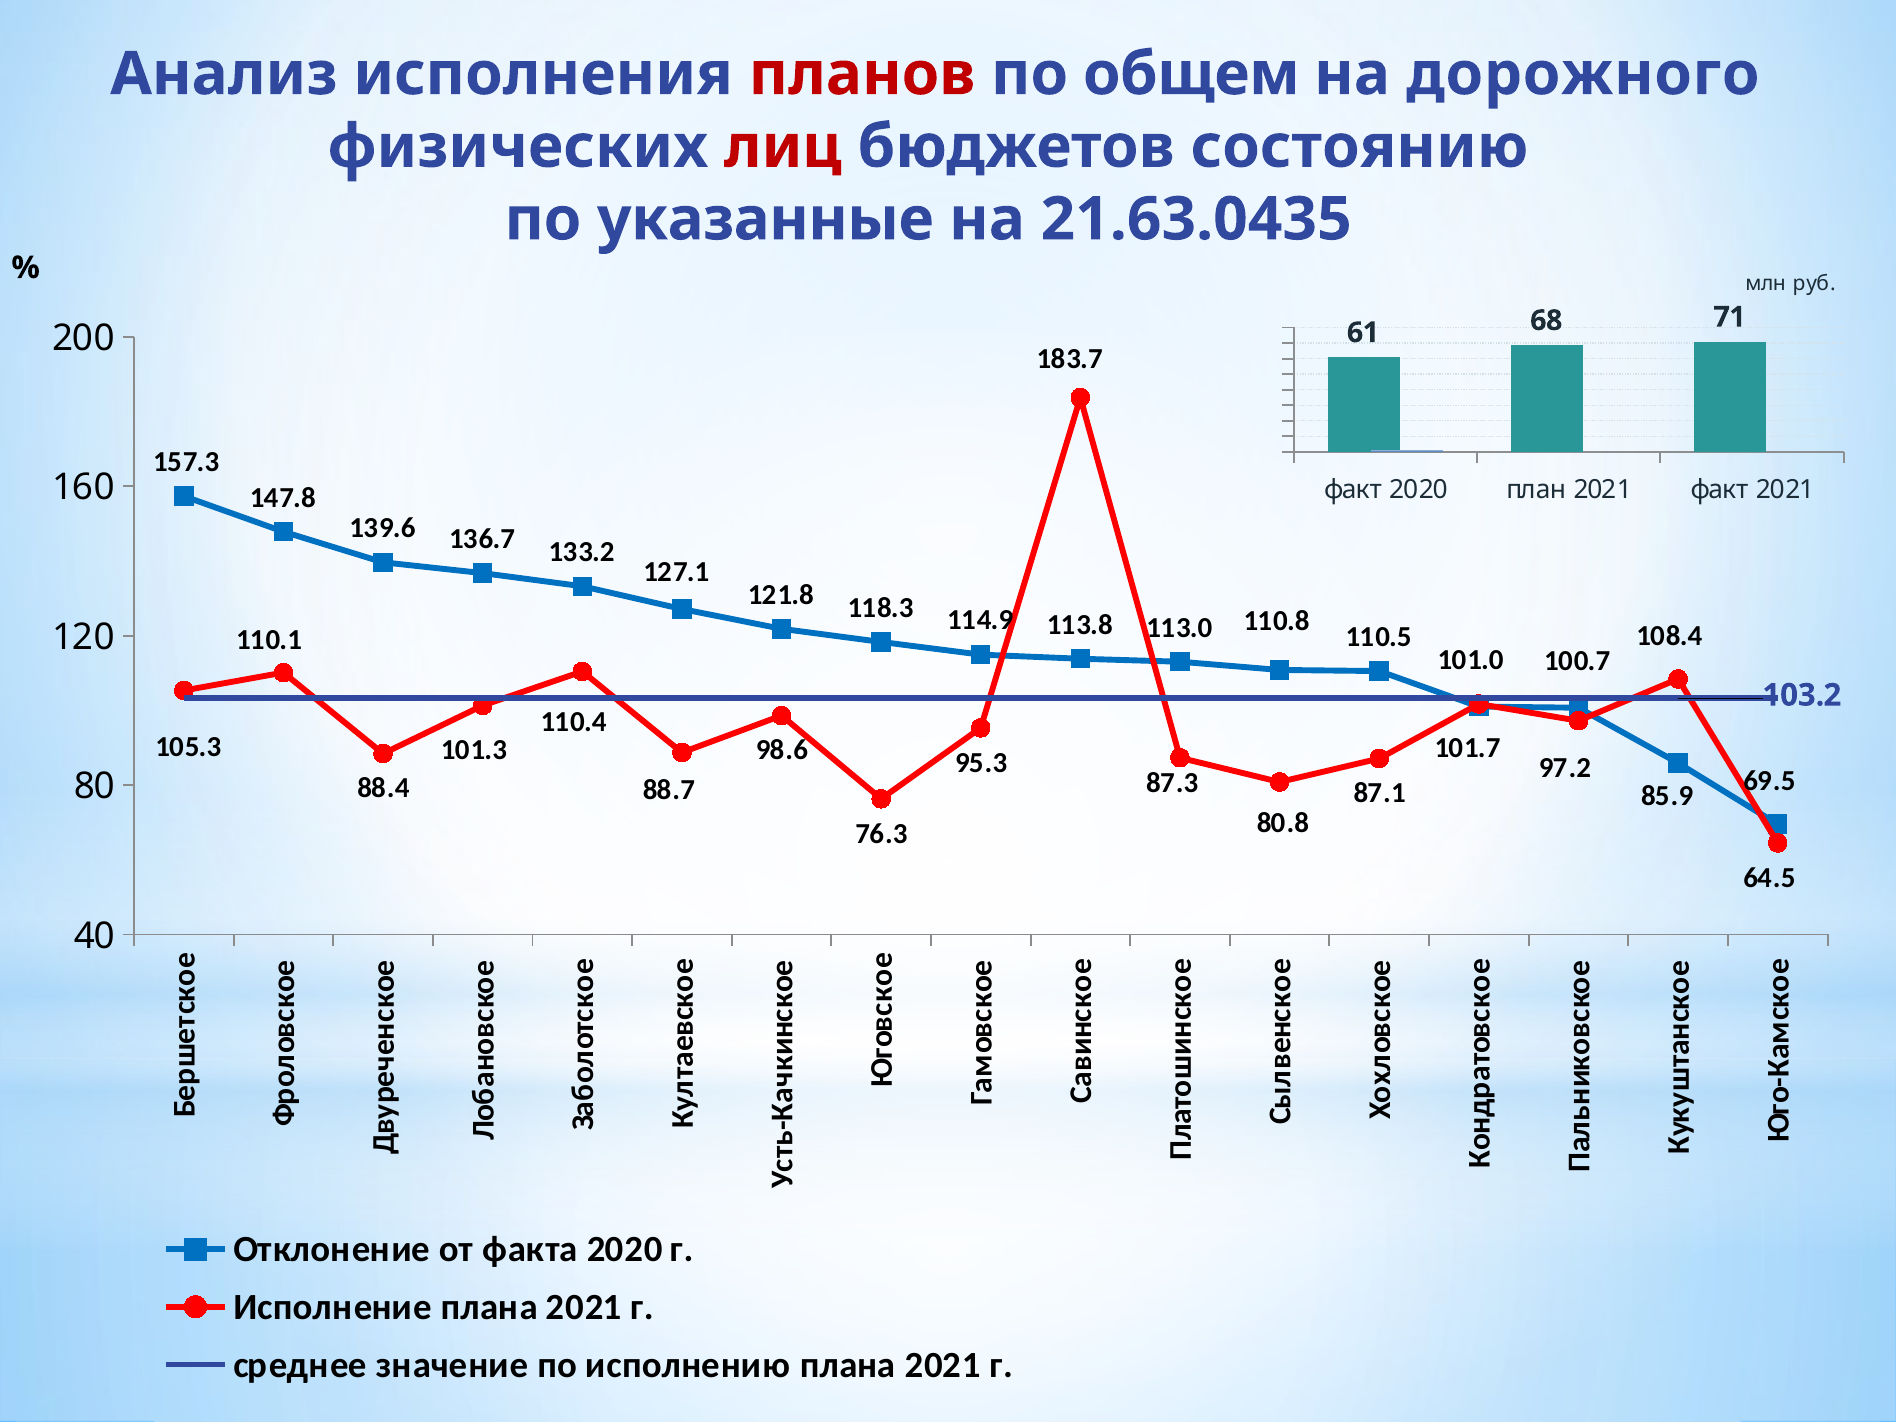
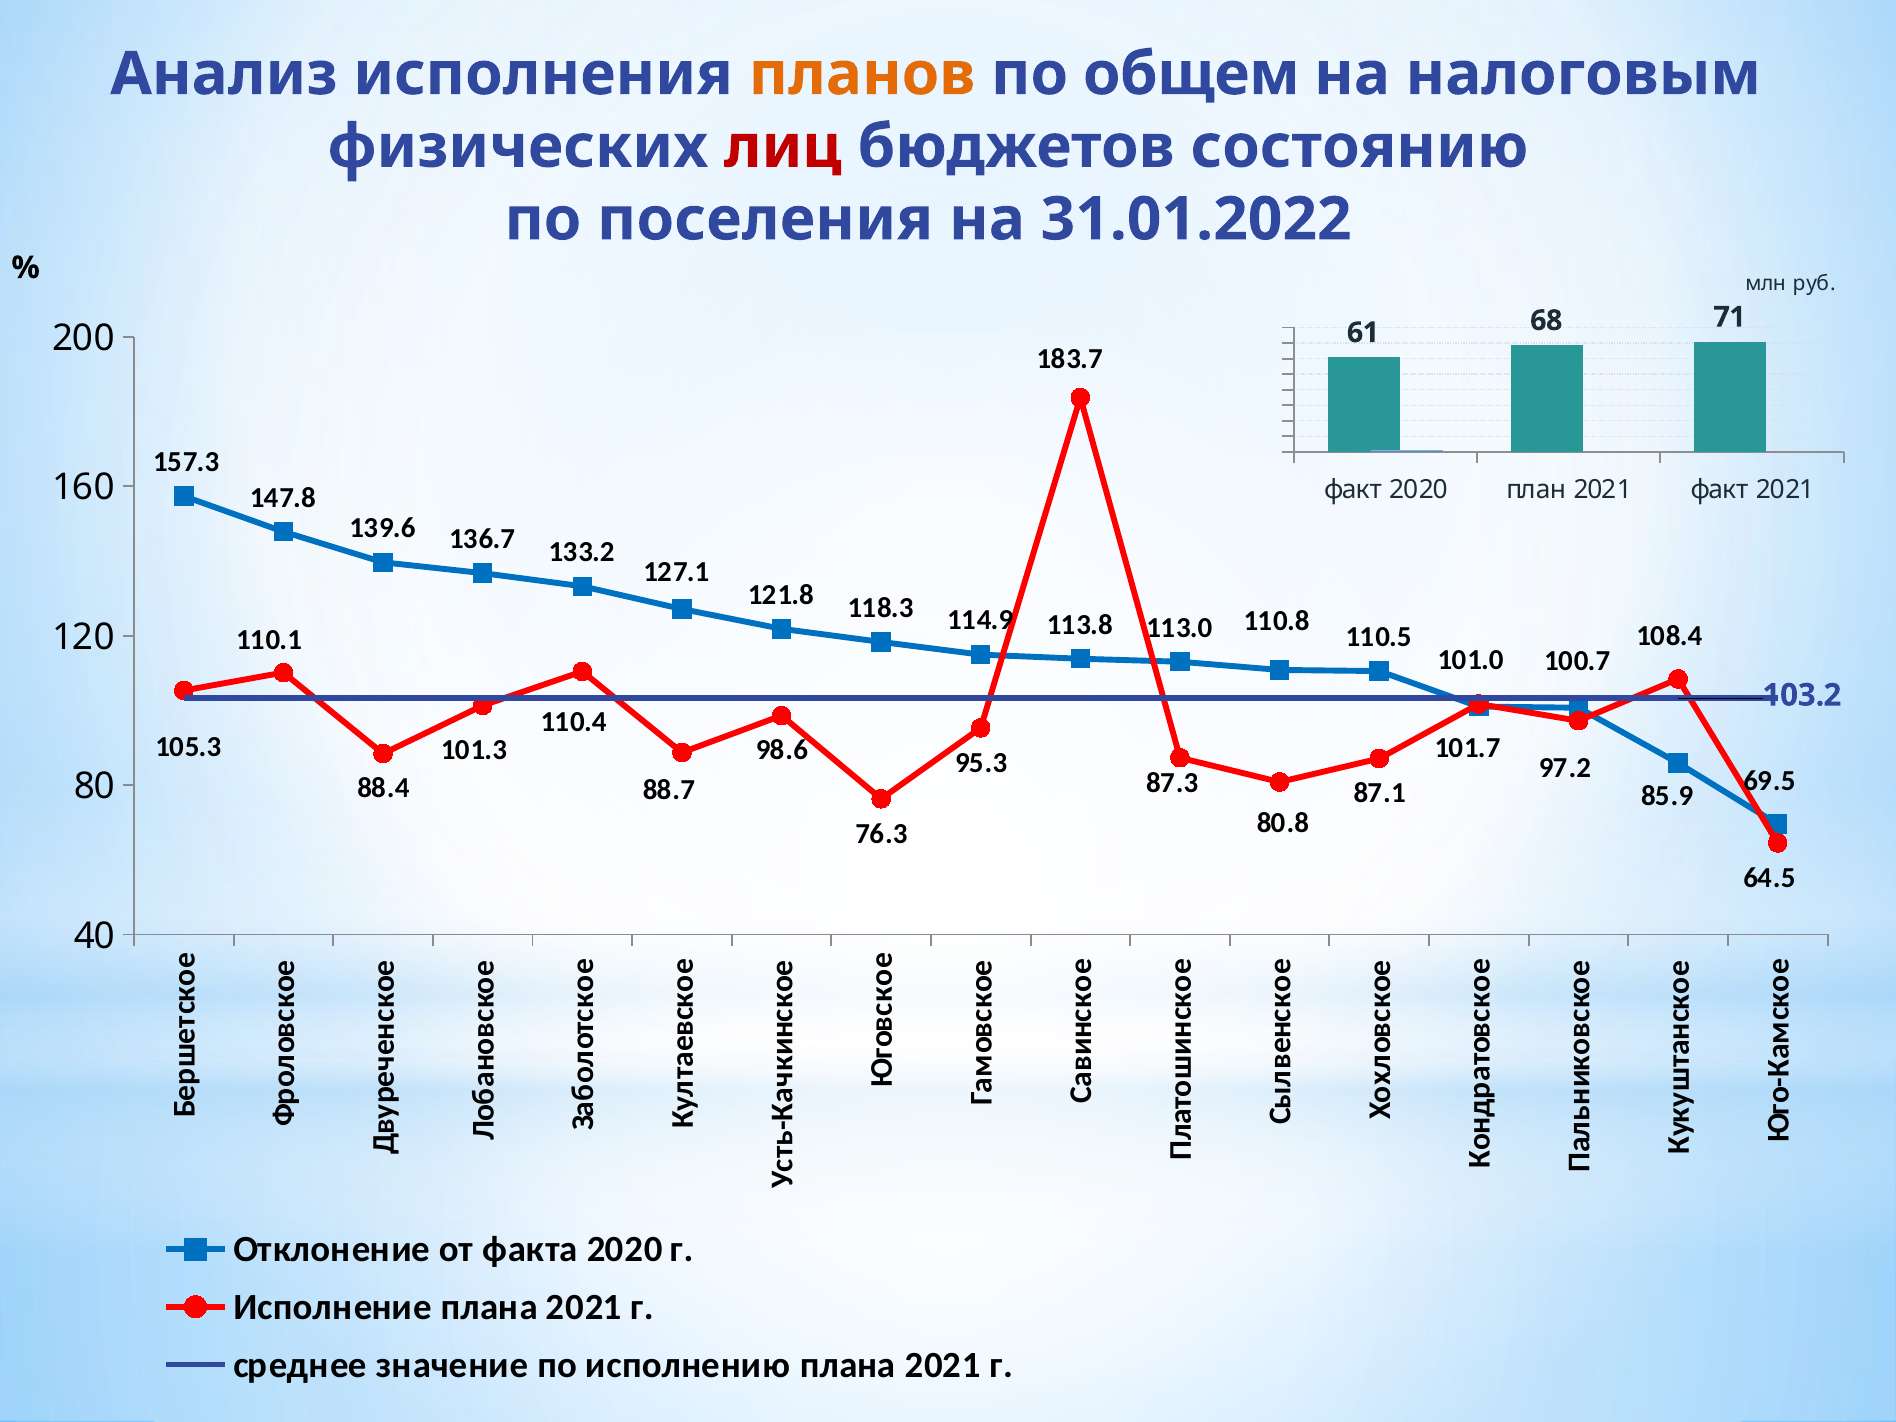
планов colour: red -> orange (862, 74)
дорожного: дорожного -> налоговым (1583, 74)
указанные: указанные -> поселения (765, 219)
21.63.0435: 21.63.0435 -> 31.01.2022 (1196, 219)
